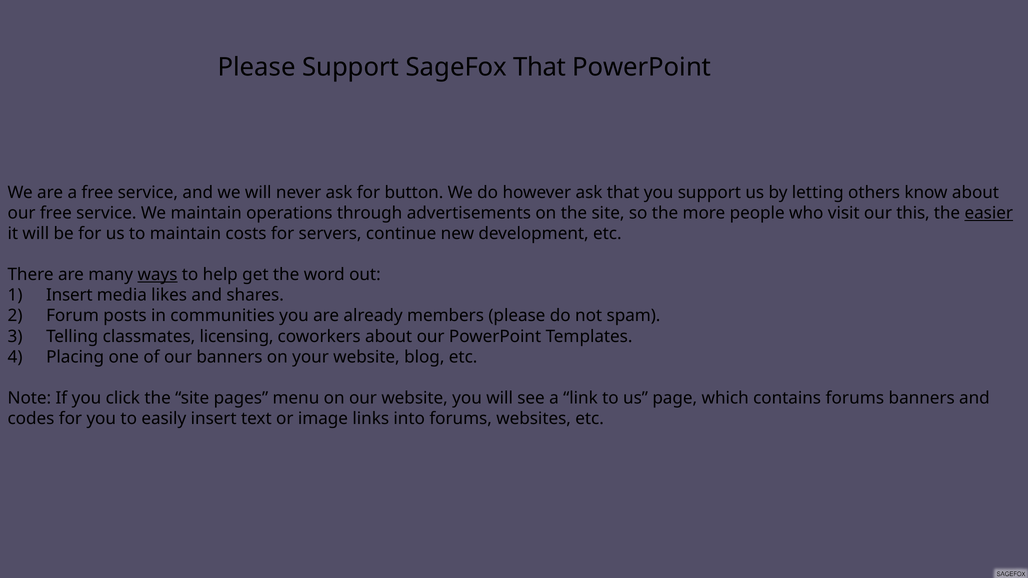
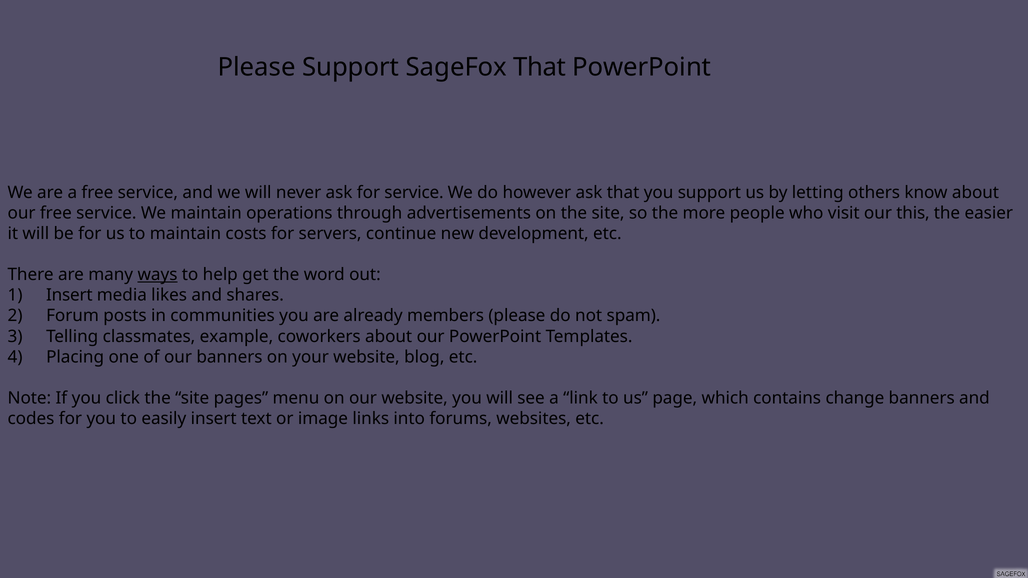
for button: button -> service (414, 193)
easier underline: present -> none (989, 213)
licensing: licensing -> example (236, 337)
contains forums: forums -> change (855, 398)
